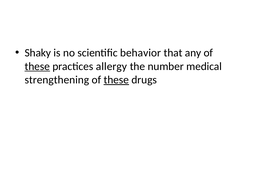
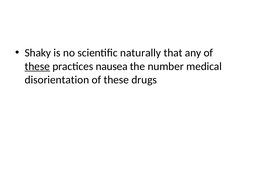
behavior: behavior -> naturally (141, 53)
allergy: allergy -> nausea (112, 67)
strengthening: strengthening -> disorientation (57, 80)
these underline: present -> none (116, 80)
